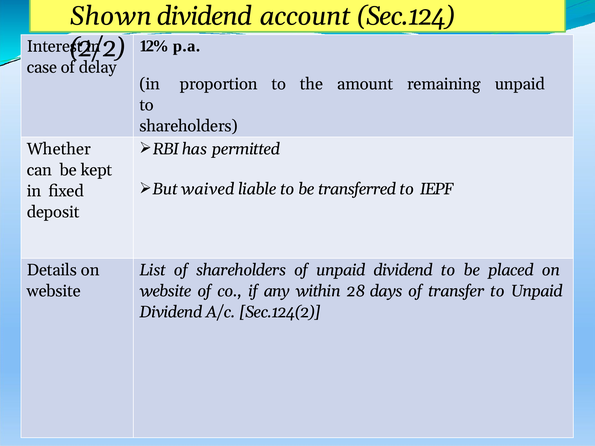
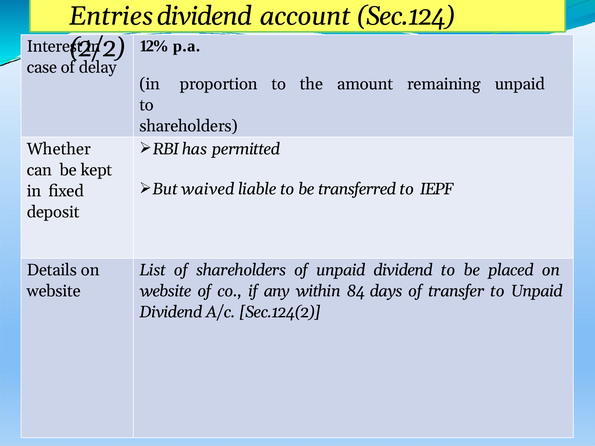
Shown: Shown -> Entries (111, 16)
28: 28 -> 84 (356, 291)
